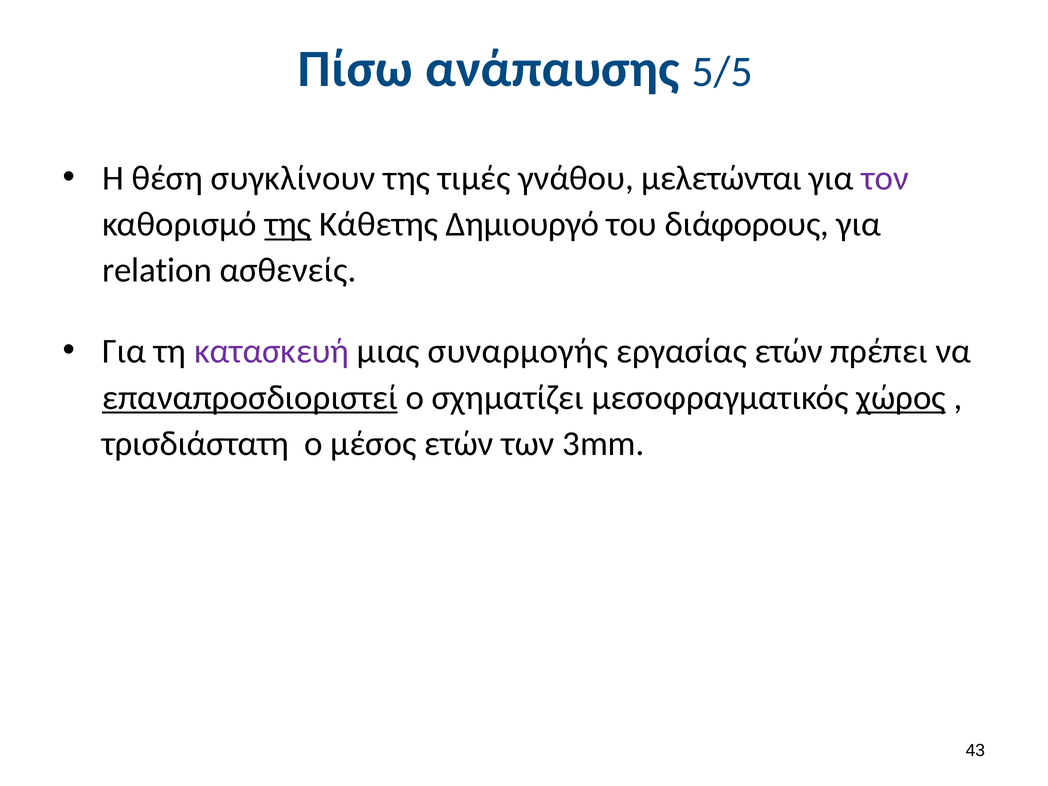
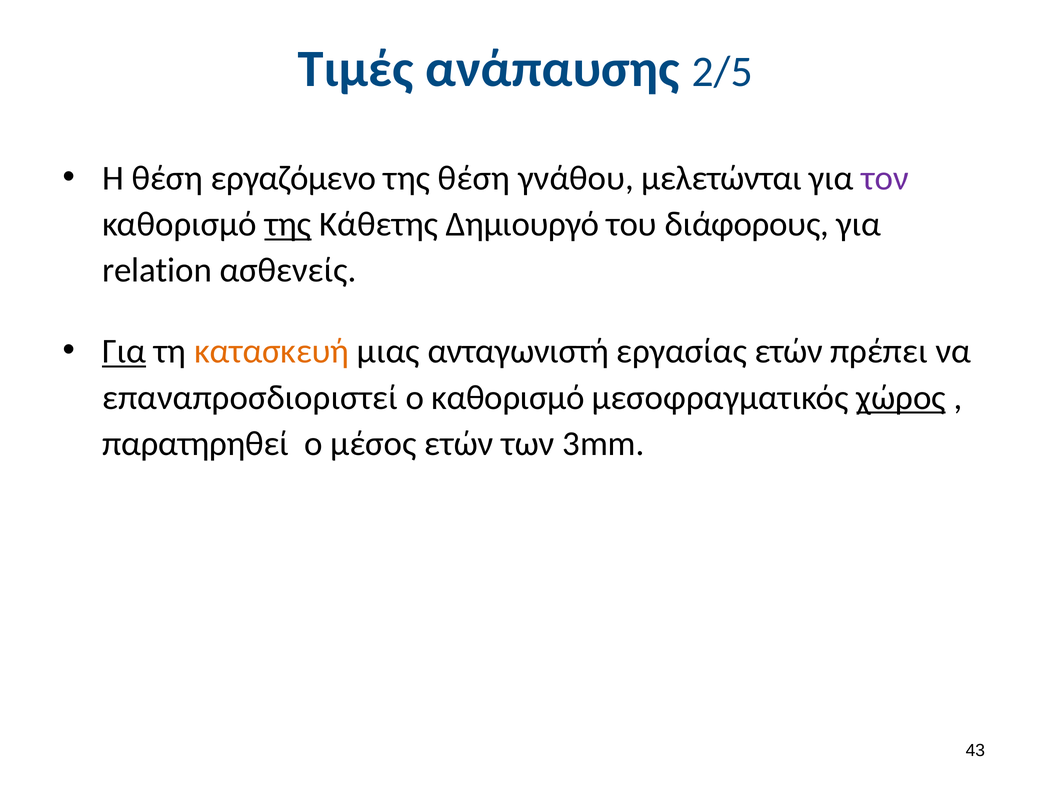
Πίσω: Πίσω -> Τιμές (356, 69)
5/5: 5/5 -> 2/5 (722, 72)
συγκλίνουν: συγκλίνουν -> εργαζόμενο (293, 178)
της τιμές: τιμές -> θέση (474, 178)
Για underline: none -> present (124, 351)
κατασκευή colour: purple -> orange (272, 351)
συναρμογής: συναρμογής -> ανταγωνιστή (518, 351)
επαναπροσδιοριστεί underline: present -> none (250, 397)
ο σχηματίζει: σχηματίζει -> καθορισμό (508, 397)
τρισδιάστατη: τρισδιάστατη -> παρατηρηθεί (195, 444)
